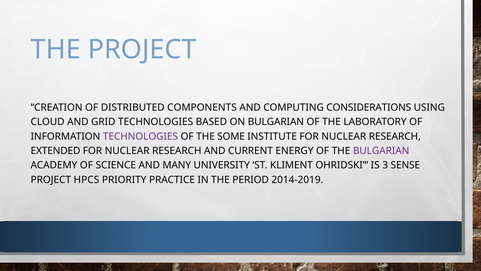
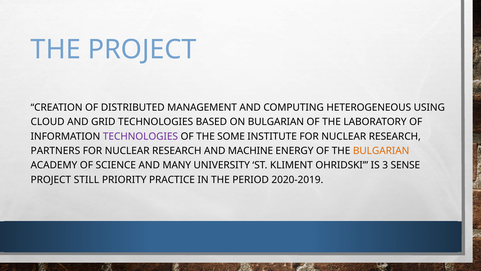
COMPONENTS: COMPONENTS -> MANAGEMENT (202, 107)
CONSIDERATIONS: CONSIDERATIONS -> HETEROGENEOUS (369, 107)
EXTENDED: EXTENDED -> PARTNERS (55, 151)
CURRENT: CURRENT -> MACHINE (251, 151)
BULGARIAN colour: purple -> orange (381, 151)
HPCS: HPCS -> STILL (86, 179)
2014-2019: 2014-2019 -> 2020-2019 (297, 179)
